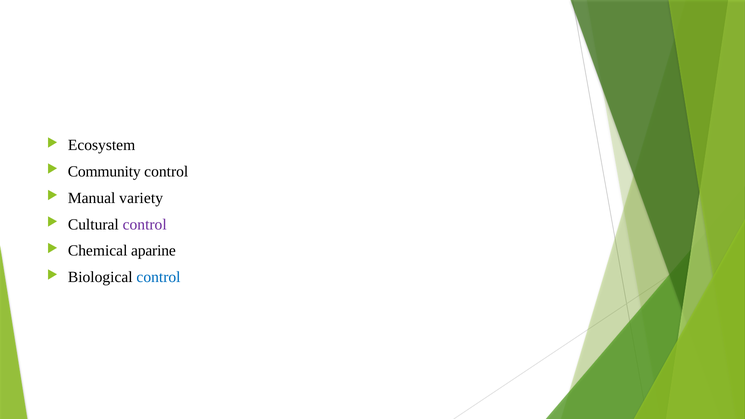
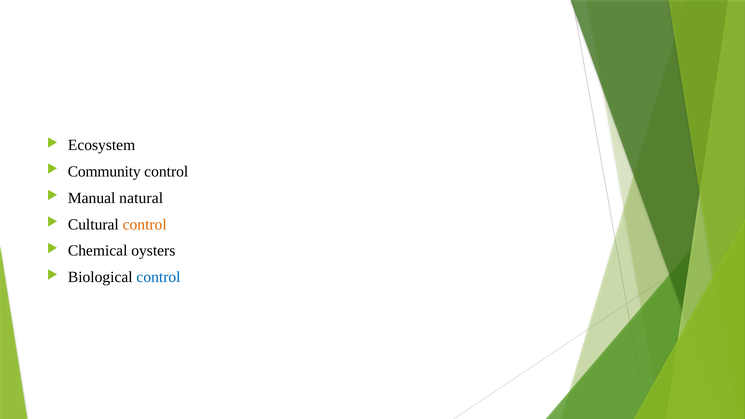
variety: variety -> natural (141, 198)
control colour: purple -> orange (145, 224)
aparine: aparine -> oysters (153, 251)
